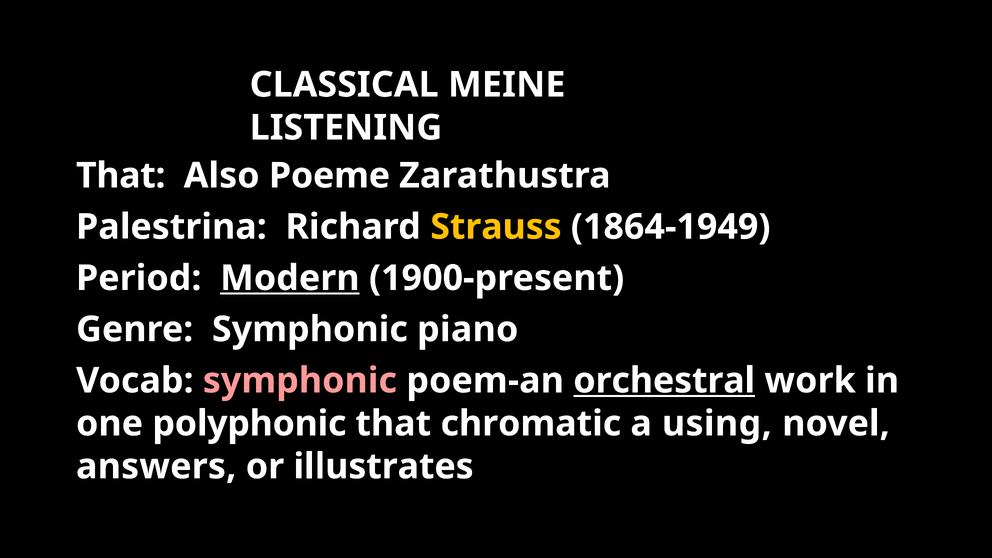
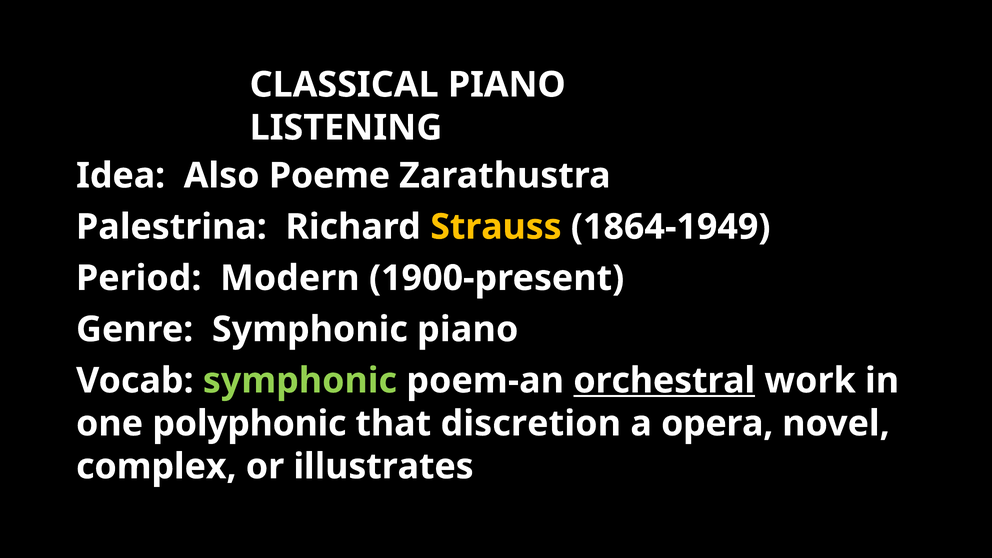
CLASSICAL MEINE: MEINE -> PIANO (507, 85)
That: That -> Idea (121, 176)
Modern underline: present -> none (290, 278)
symphonic colour: pink -> light green (300, 381)
chromatic: chromatic -> discretion (531, 424)
using: using -> opera (717, 424)
answers: answers -> complex (156, 467)
